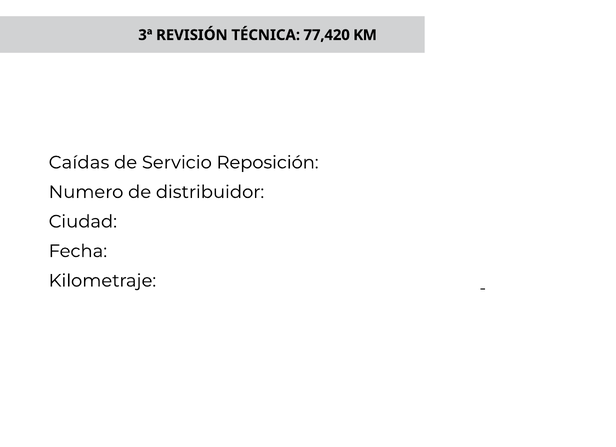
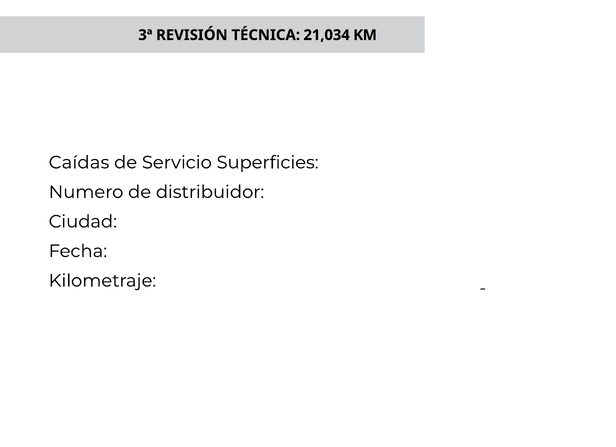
77,420: 77,420 -> 21,034 (327, 35)
Reposición: Reposición -> Superficies (268, 162)
